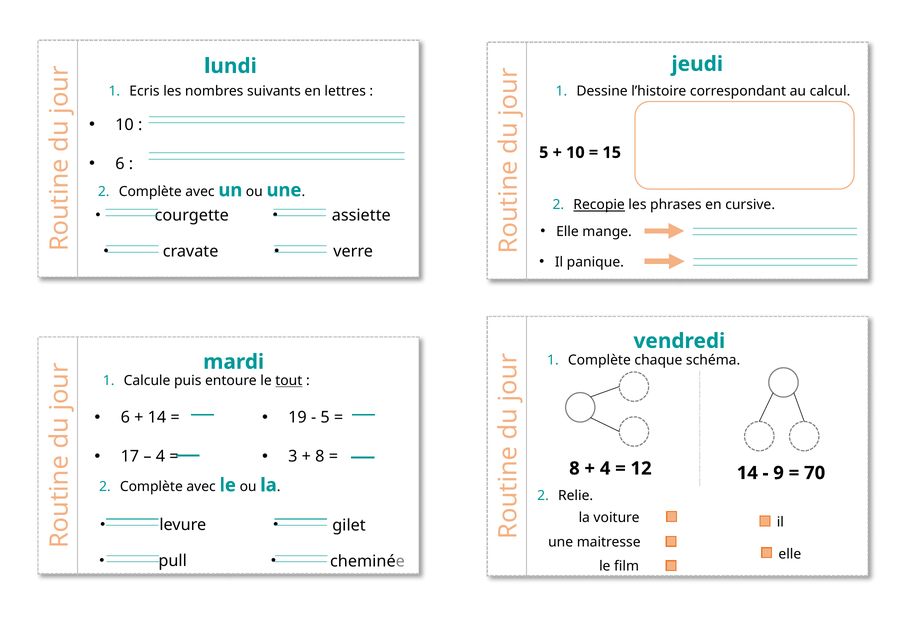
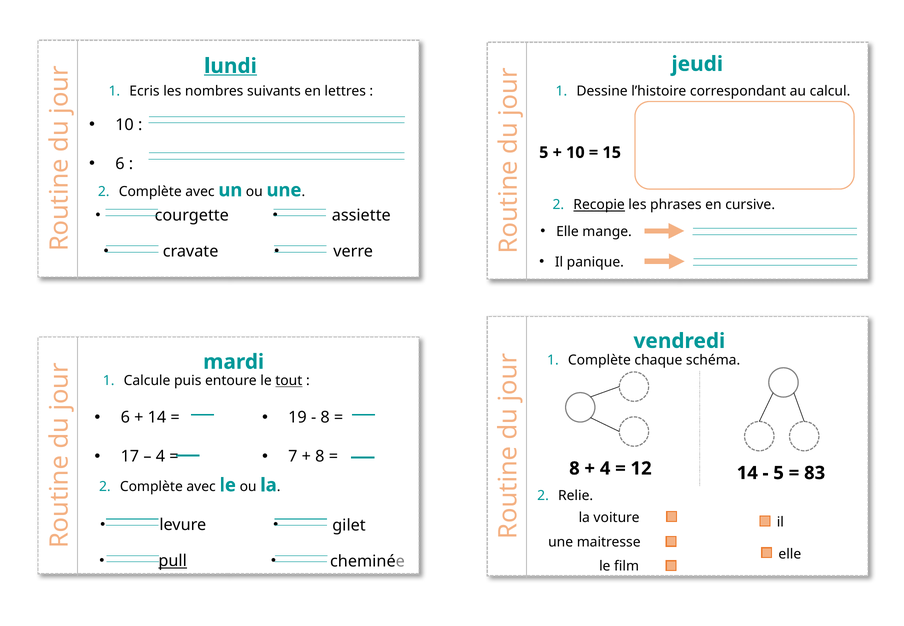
lundi underline: none -> present (230, 66)
5: 5 -> 8 (325, 417)
3: 3 -> 7 (293, 456)
9: 9 -> 5 (779, 473)
70: 70 -> 83 (815, 473)
pull underline: none -> present (173, 561)
